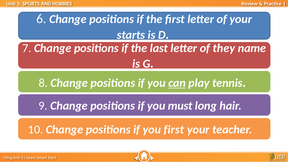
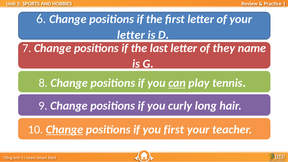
starts: starts -> letter (131, 35)
must: must -> curly (180, 106)
Change underline: none -> present (65, 130)
